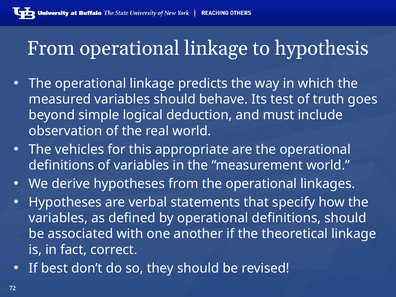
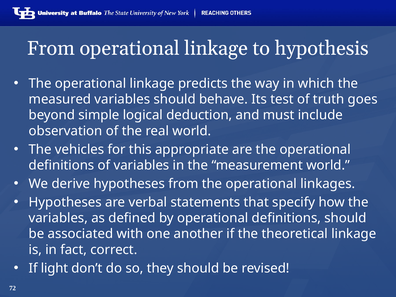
best: best -> light (55, 268)
